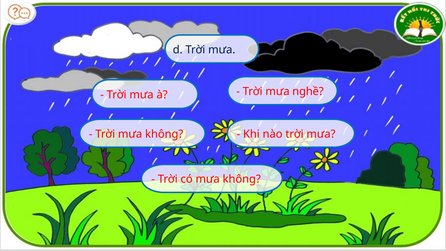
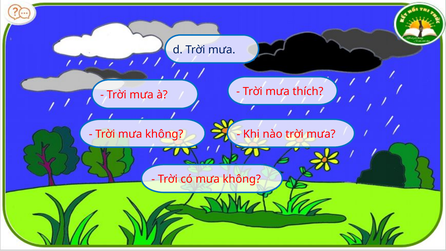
nghề: nghề -> thích (308, 91)
